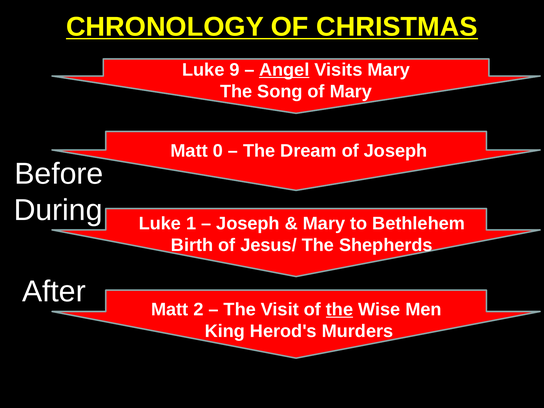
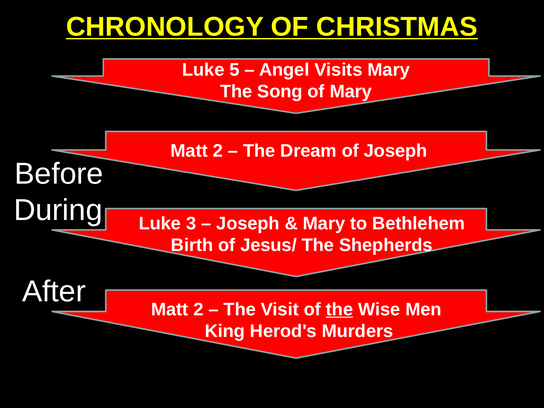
9: 9 -> 5 (235, 70)
Angel underline: present -> none (284, 70)
0: 0 -> 2 (218, 151)
1: 1 -> 3 (191, 223)
